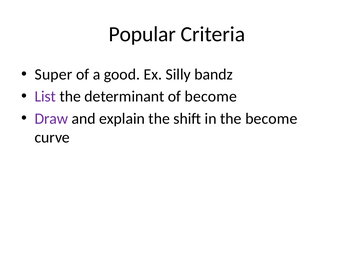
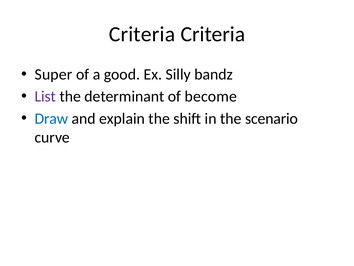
Popular: Popular -> Criteria (142, 34)
Draw colour: purple -> blue (51, 118)
the become: become -> scenario (272, 118)
